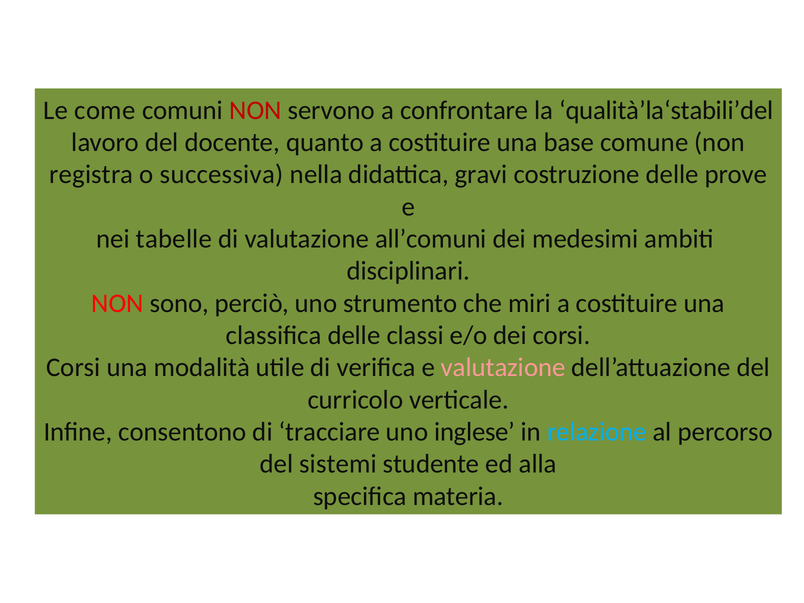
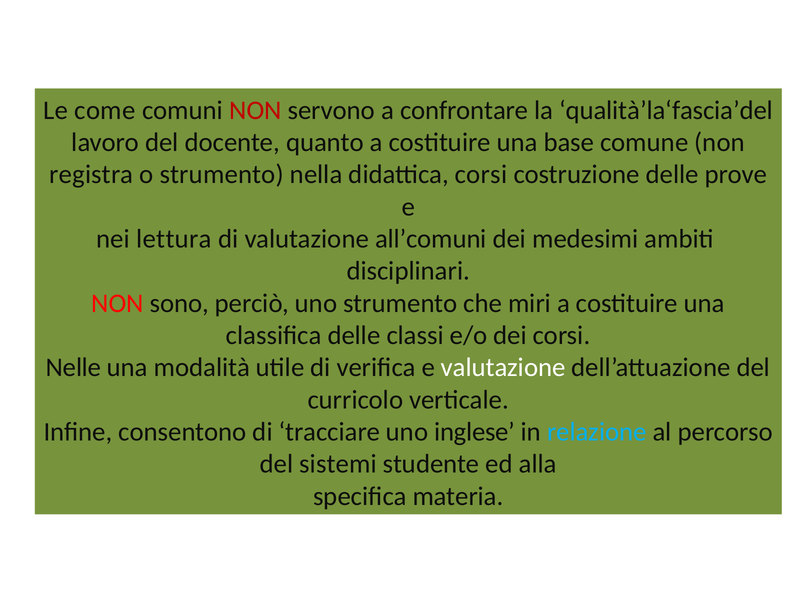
qualità’la‘stabili’del: qualità’la‘stabili’del -> qualità’la‘fascia’del (666, 110)
o successiva: successiva -> strumento (222, 175)
didattica gravi: gravi -> corsi (481, 175)
tabelle: tabelle -> lettura (174, 239)
Corsi: Corsi -> Nelle (74, 368)
valutazione colour: pink -> white (503, 368)
